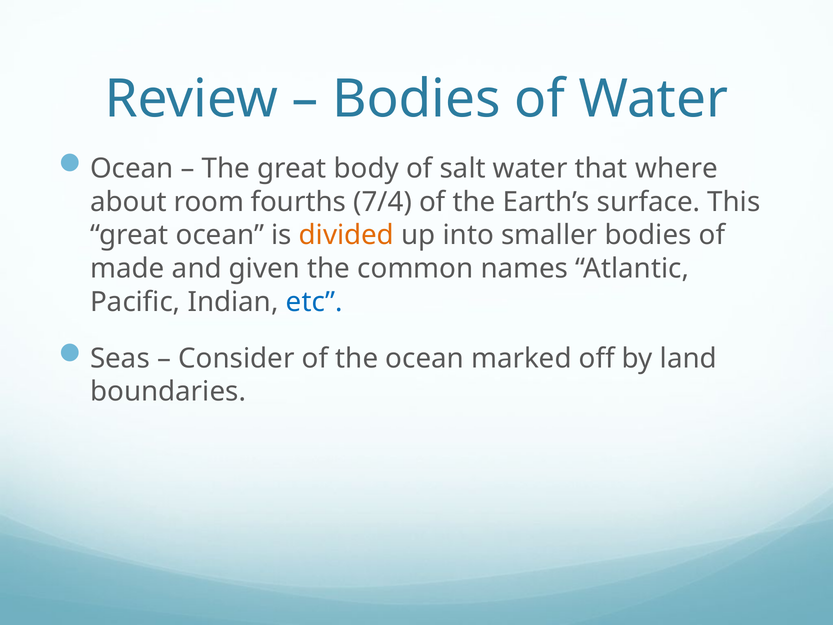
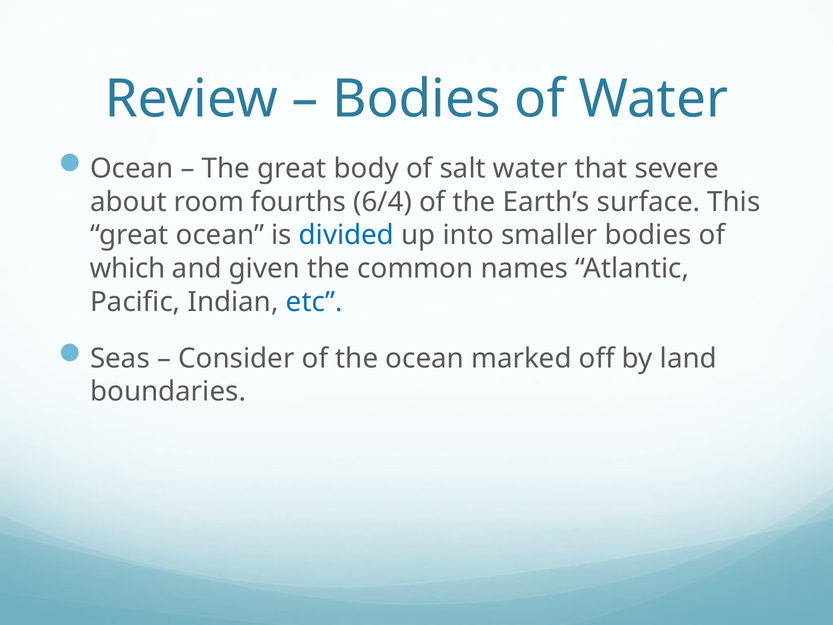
where: where -> severe (677, 169)
7/4: 7/4 -> 6/4 (383, 202)
divided colour: orange -> blue (346, 235)
made: made -> which (128, 269)
